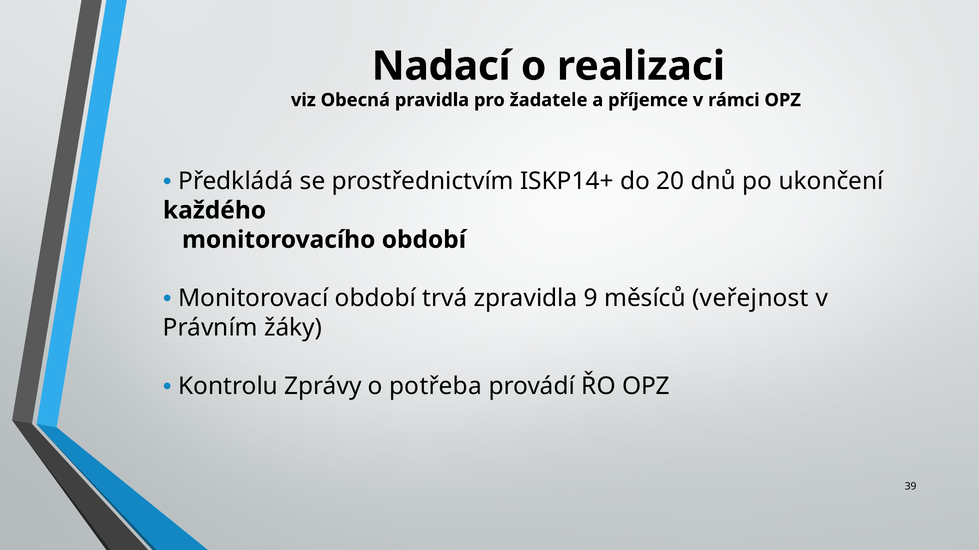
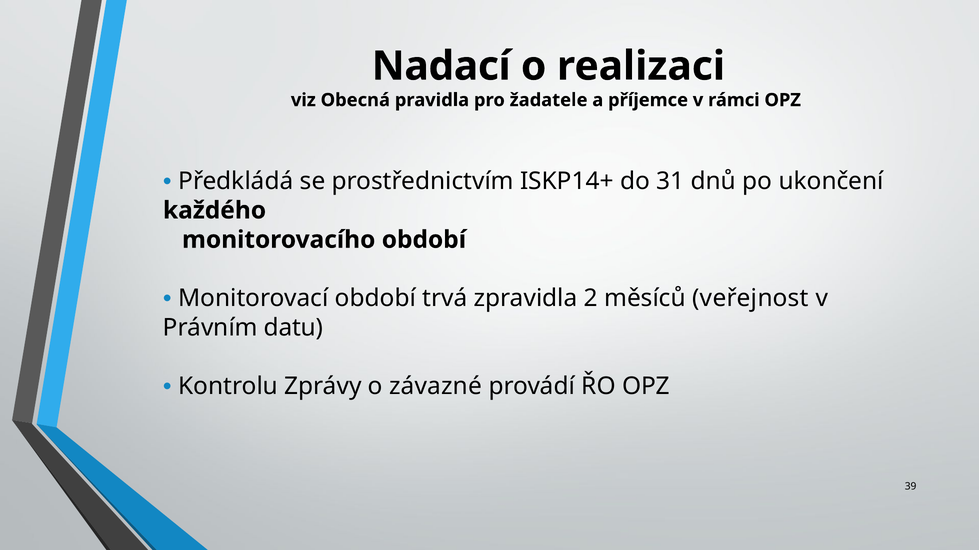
20: 20 -> 31 (670, 181)
9: 9 -> 2 (591, 299)
žáky: žáky -> datu (293, 328)
potřeba: potřeba -> závazné (436, 387)
